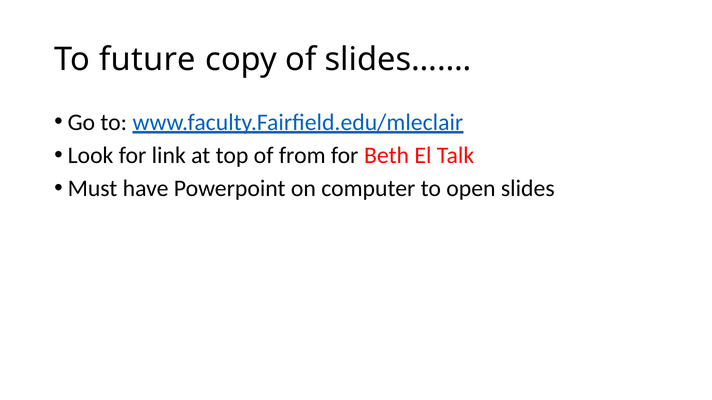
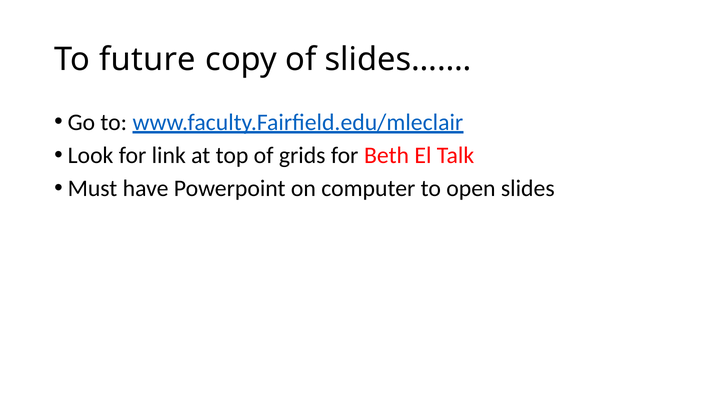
from: from -> grids (302, 155)
